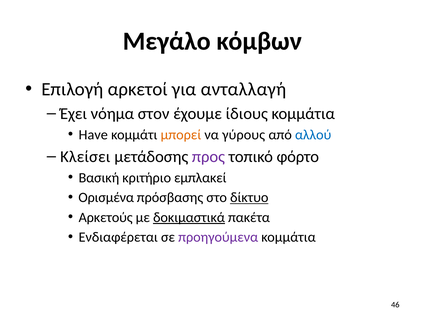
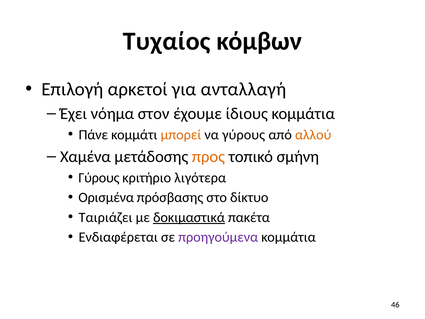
Μεγάλο: Μεγάλο -> Τυχαίος (167, 41)
Have: Have -> Πάνε (93, 135)
αλλού colour: blue -> orange (313, 135)
Κλείσει: Κλείσει -> Χαμένα (85, 156)
προς colour: purple -> orange (208, 156)
φόρτο: φόρτο -> σμήνη (298, 156)
Βασική: Βασική -> Γύρους (99, 178)
εμπλακεί: εμπλακεί -> λιγότερα (200, 178)
δίκτυο underline: present -> none (249, 197)
Αρκετούς: Αρκετούς -> Ταιριάζει (106, 217)
